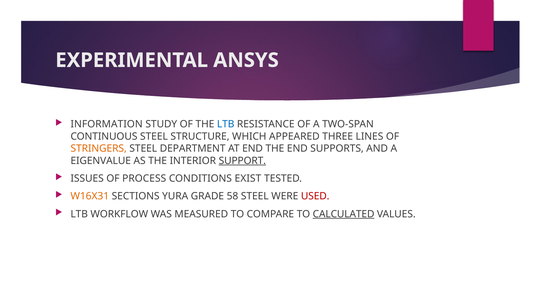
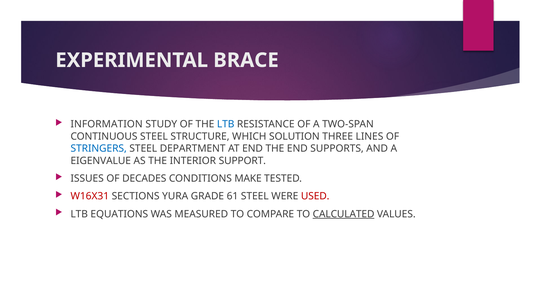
ANSYS: ANSYS -> BRACE (246, 60)
APPEARED: APPEARED -> SOLUTION (294, 137)
STRINGERS colour: orange -> blue (99, 149)
SUPPORT underline: present -> none (242, 161)
PROCESS: PROCESS -> DECADES (144, 179)
EXIST: EXIST -> MAKE (248, 179)
W16X31 colour: orange -> red (90, 196)
58: 58 -> 61 (232, 196)
WORKFLOW: WORKFLOW -> EQUATIONS (119, 214)
